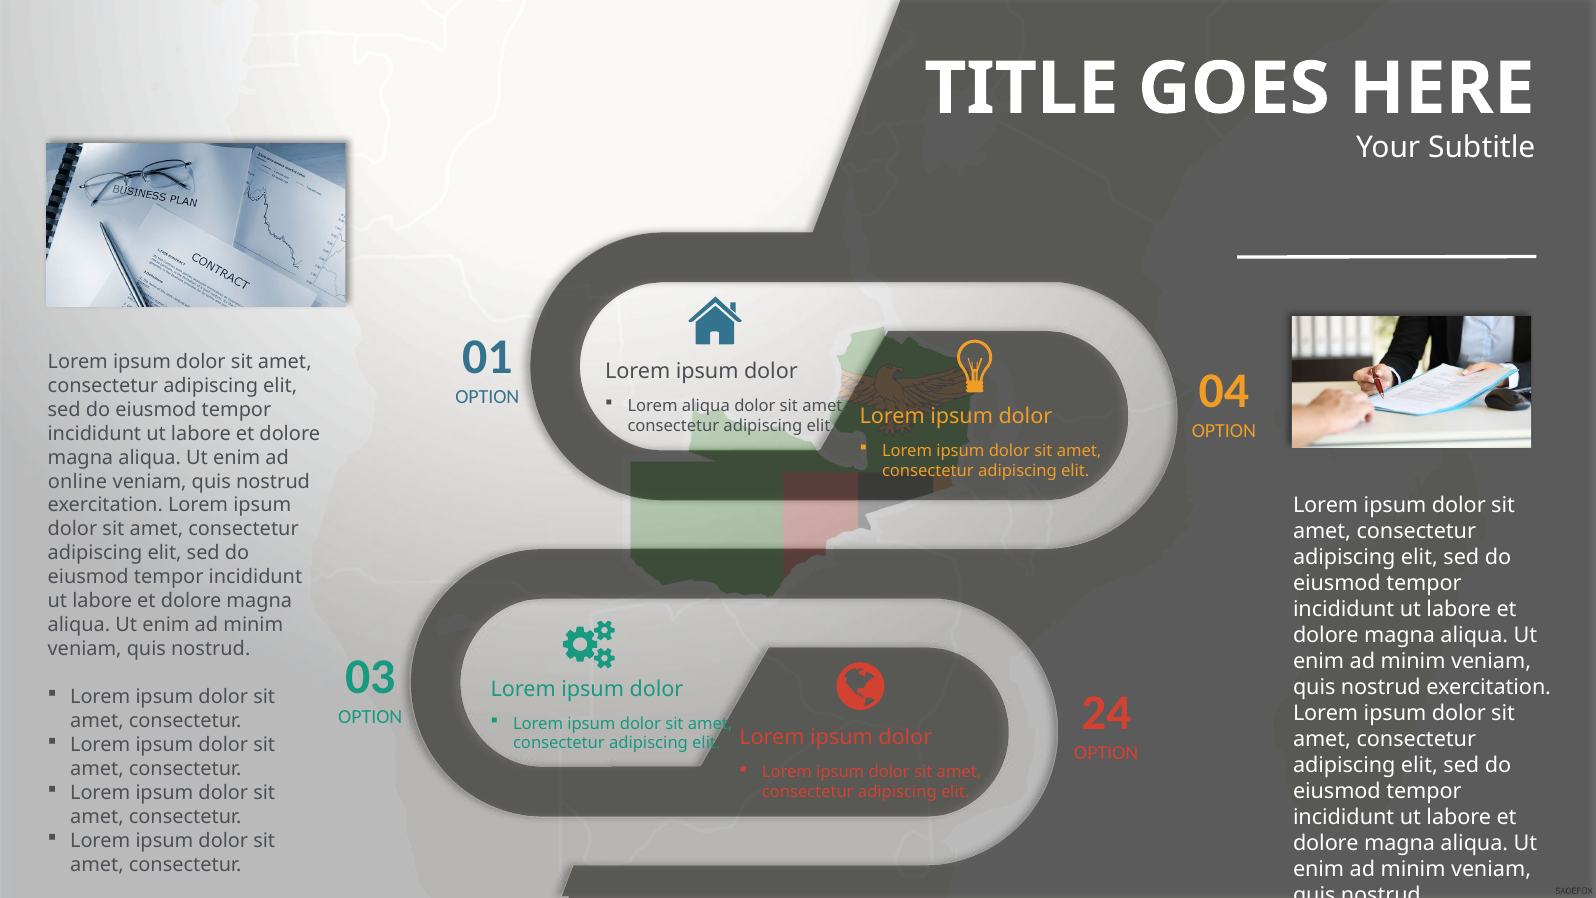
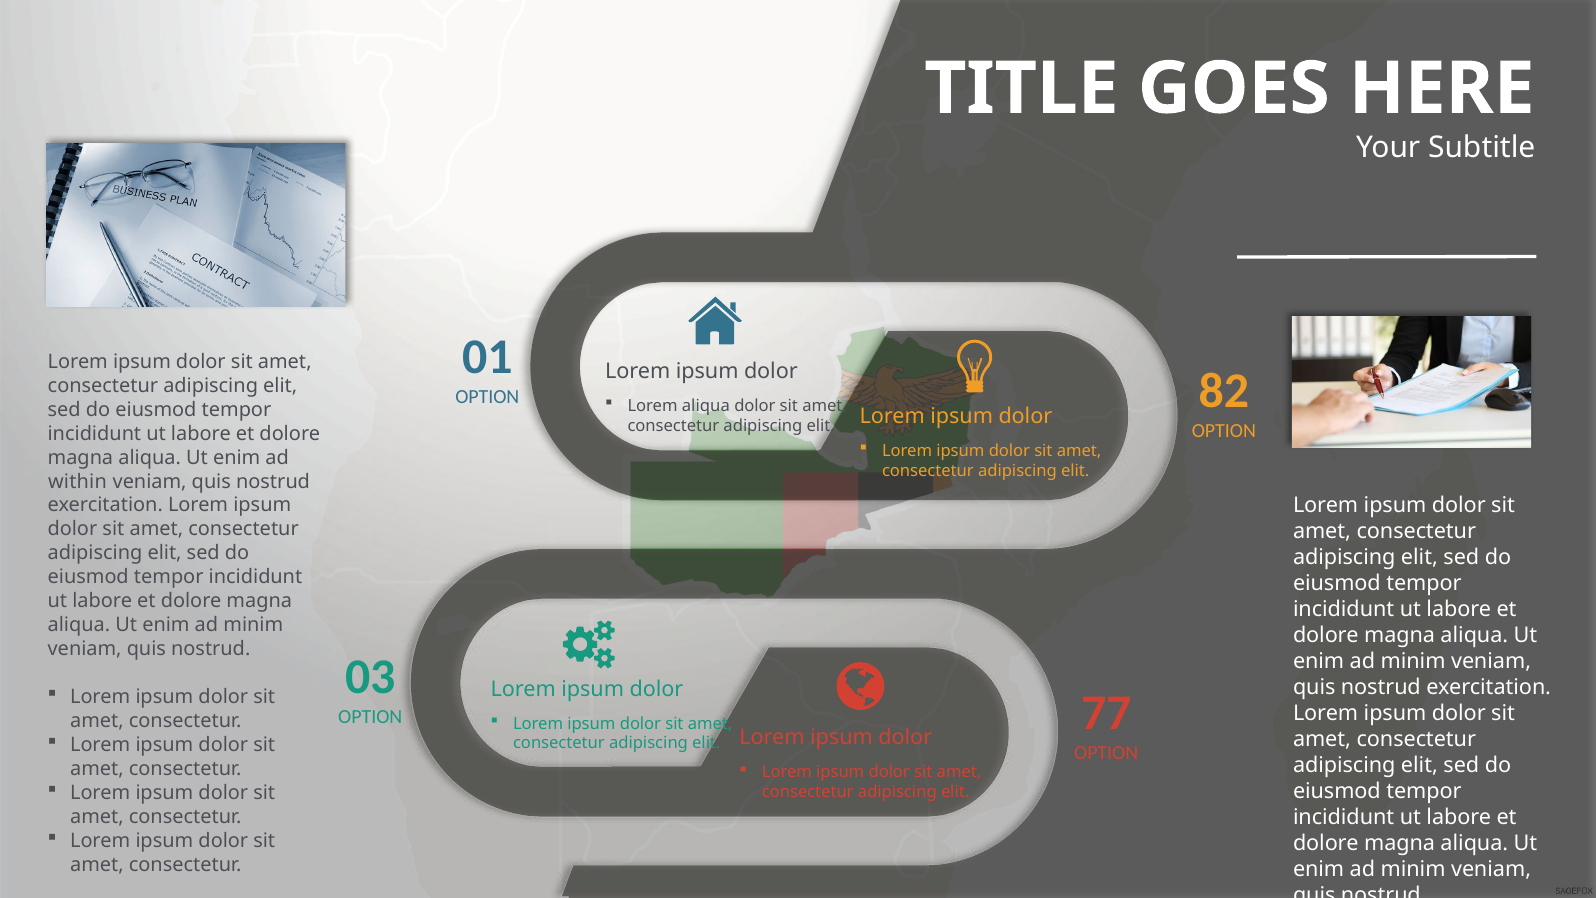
04: 04 -> 82 (1224, 391)
online: online -> within (77, 481)
24: 24 -> 77 (1106, 713)
